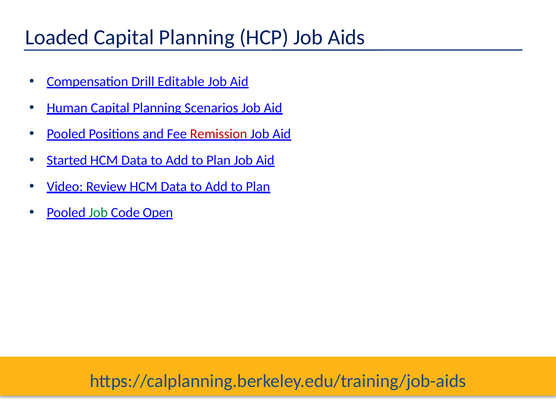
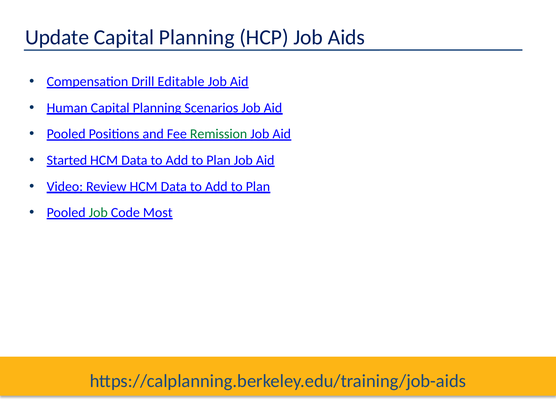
Loaded: Loaded -> Update (57, 37)
Remission colour: red -> green (219, 134)
Open: Open -> Most (158, 213)
